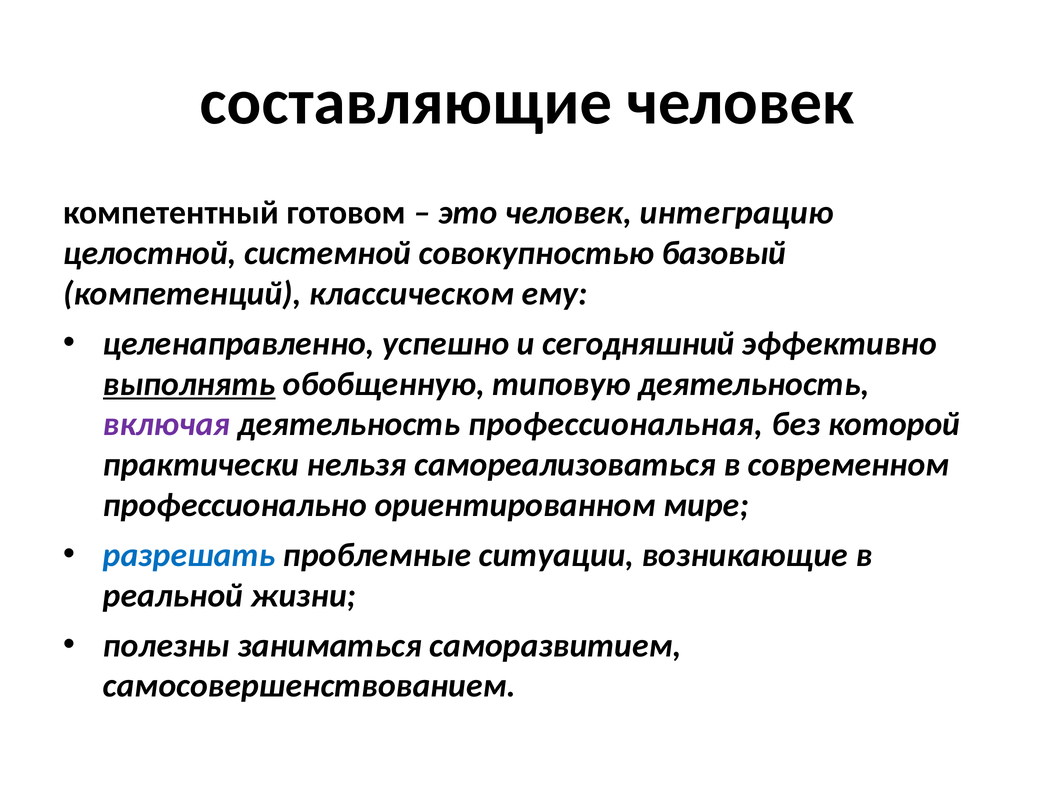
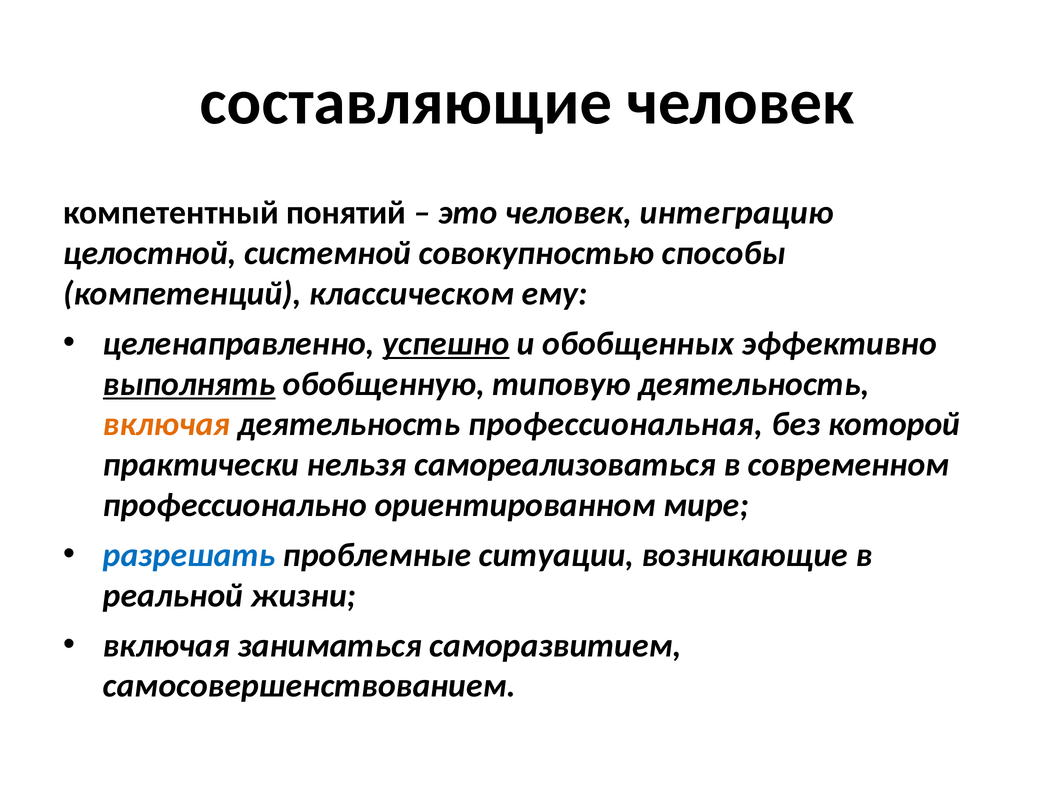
готовом: готовом -> понятий (346, 212)
базовый: базовый -> способы (724, 253)
успешно underline: none -> present (446, 343)
сегодняшний: сегодняшний -> обобщенных (638, 343)
включая colour: purple -> orange (167, 424)
полезны: полезны -> включая (166, 645)
